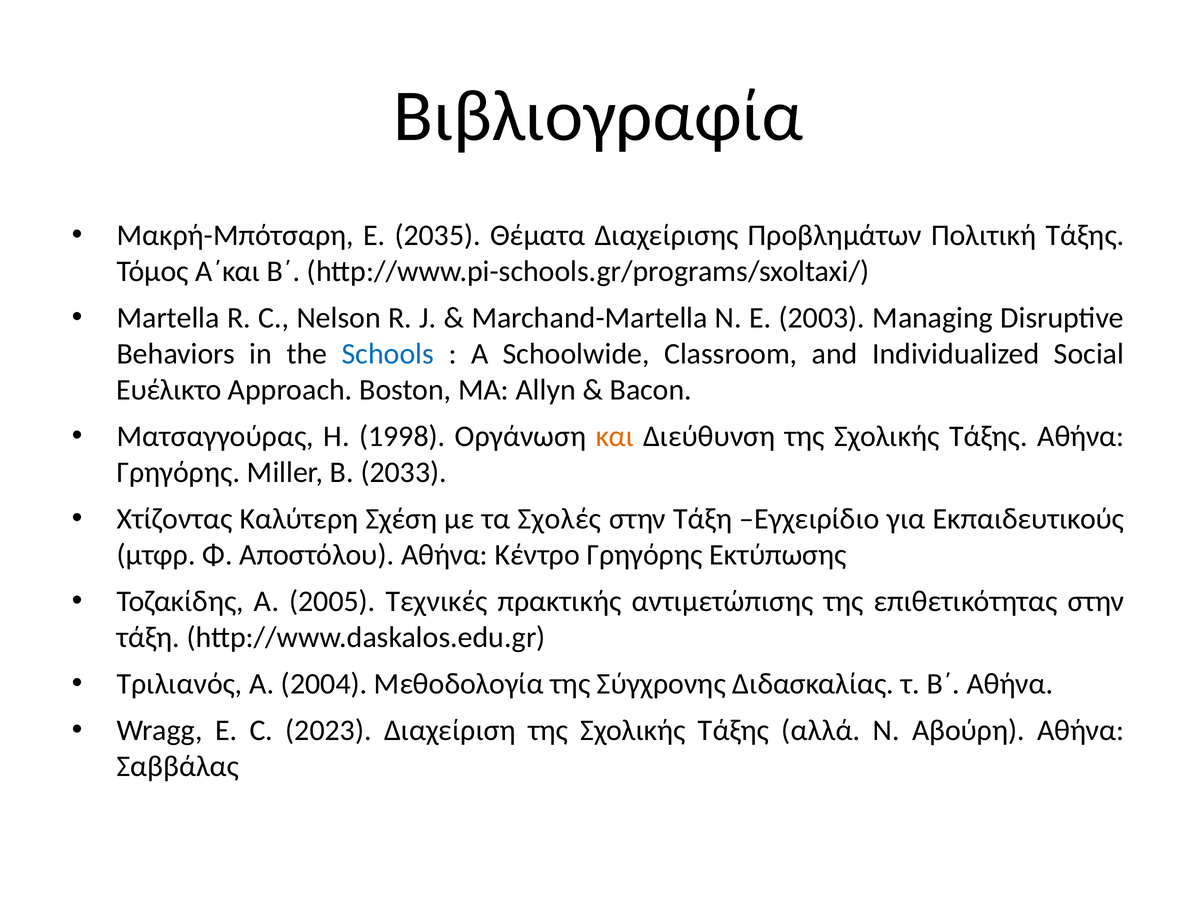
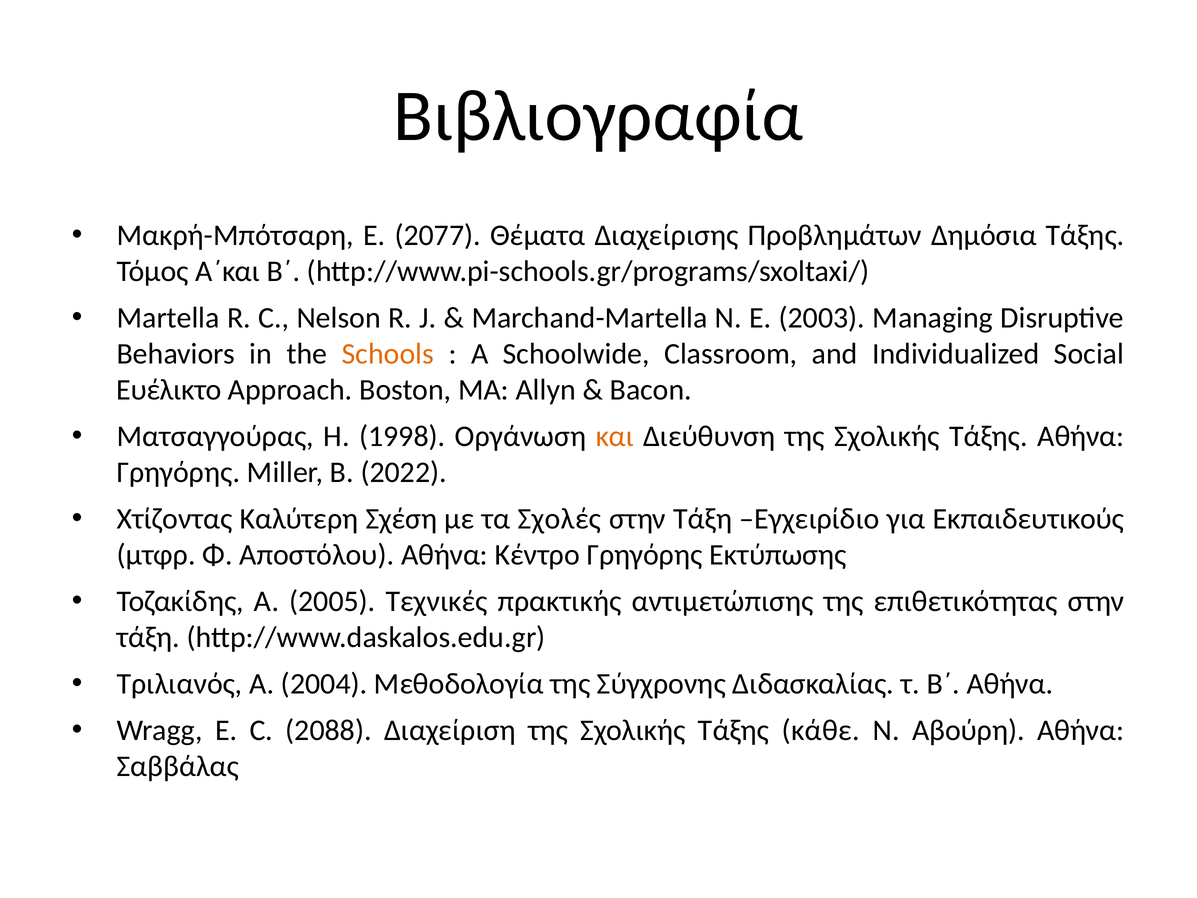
2035: 2035 -> 2077 (438, 236)
Πολιτική: Πολιτική -> Δημόσια (984, 236)
Schools colour: blue -> orange (388, 354)
2033: 2033 -> 2022 (404, 472)
2023: 2023 -> 2088 (329, 730)
αλλά: αλλά -> κάθε (821, 730)
